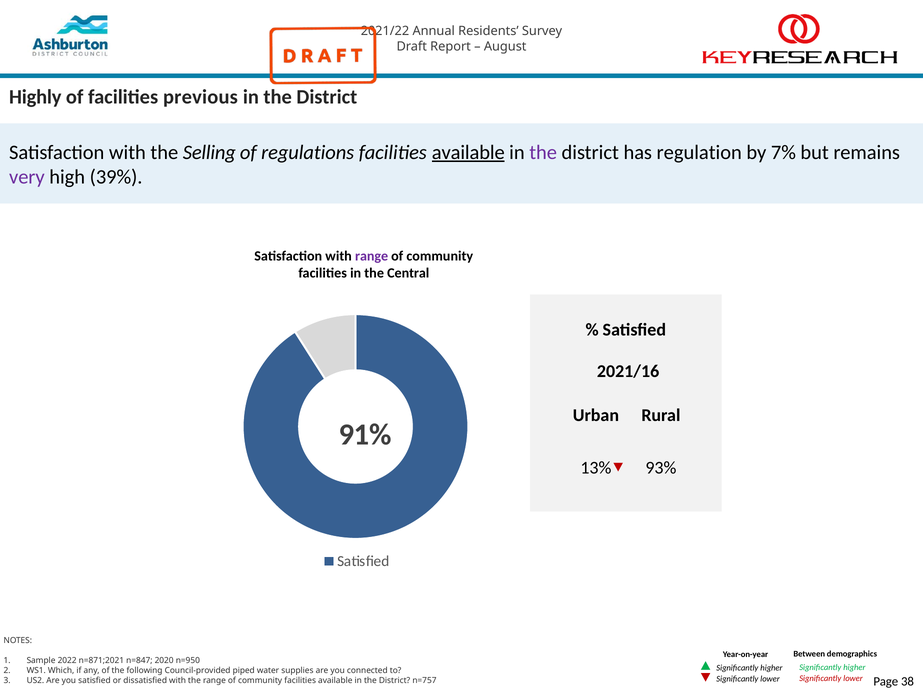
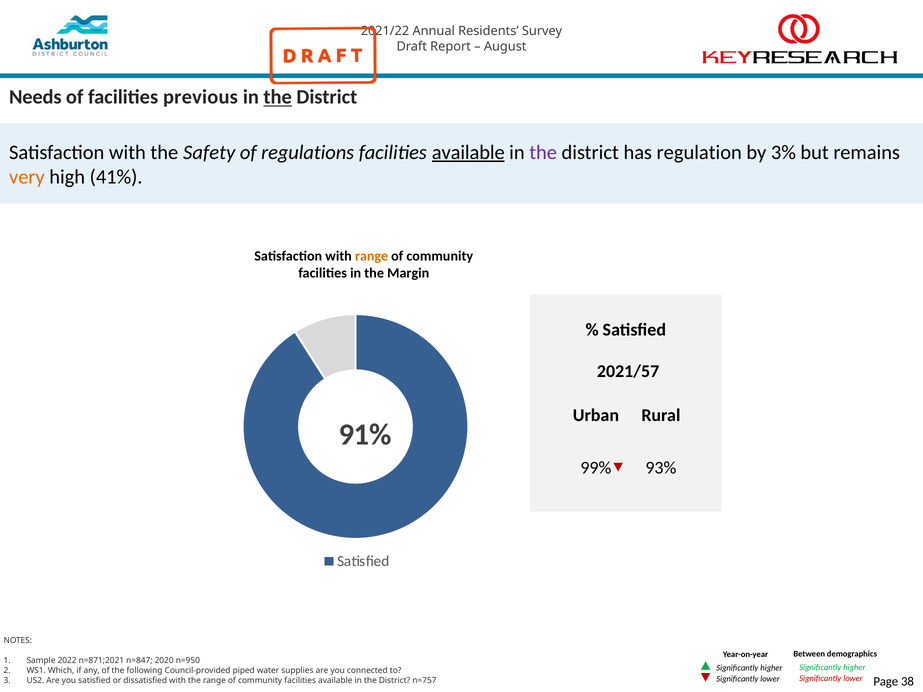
Highly: Highly -> Needs (35, 97)
the underline: none -> present (278, 97)
Selling: Selling -> Safety (209, 153)
7%: 7% -> 3% (783, 153)
very colour: purple -> orange (27, 177)
39%: 39% -> 41% (116, 177)
range colour: purple -> orange (372, 256)
Central: Central -> Margin (408, 273)
2021/16: 2021/16 -> 2021/57 (628, 371)
13%: 13% -> 99% (596, 468)
